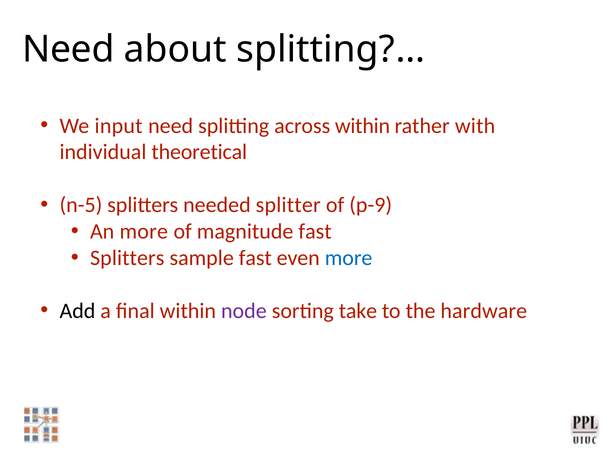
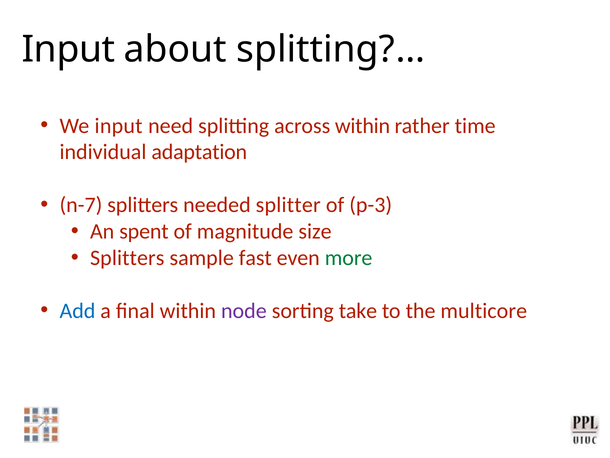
Need: Need -> Input (68, 49)
with: with -> time (475, 126)
theoretical: theoretical -> adaptation (199, 152)
n-5: n-5 -> n-7 (81, 205)
p-9: p-9 -> p-3 (371, 205)
An more: more -> spent (144, 231)
magnitude fast: fast -> size (315, 231)
more colour: blue -> green (349, 258)
Add colour: black -> blue (77, 311)
hardware: hardware -> multicore (484, 311)
